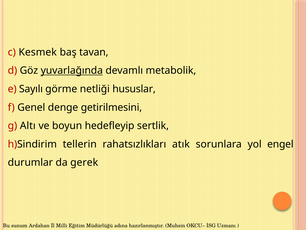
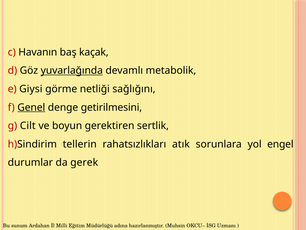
Kesmek: Kesmek -> Havanın (38, 52)
tavan: tavan -> kaçak (94, 52)
Sayılı: Sayılı -> Giysi (31, 89)
hususlar: hususlar -> sağlığını (134, 89)
Genel underline: none -> present (31, 107)
Altı: Altı -> Cilt (28, 126)
hedefleyip: hedefleyip -> gerektiren (110, 126)
